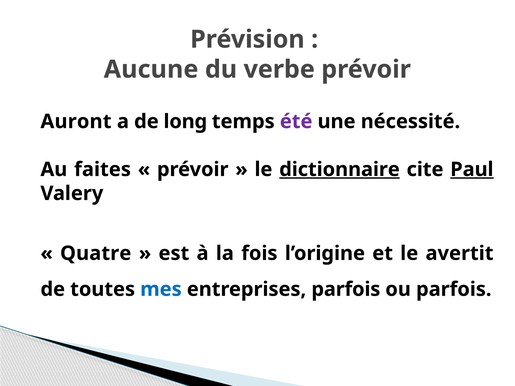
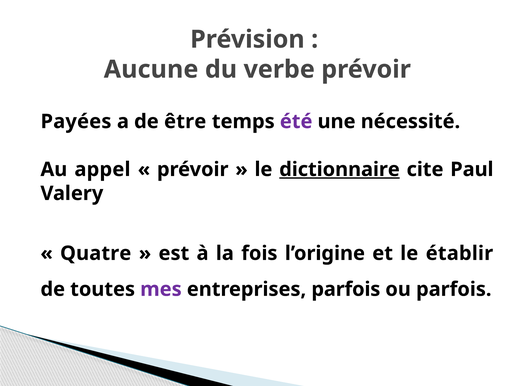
Auront: Auront -> Payées (76, 122)
long: long -> être (185, 122)
faites: faites -> appel (102, 170)
Paul underline: present -> none (472, 170)
avertit: avertit -> établir (459, 253)
mes colour: blue -> purple (161, 289)
